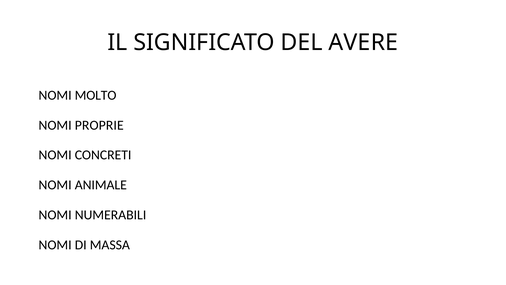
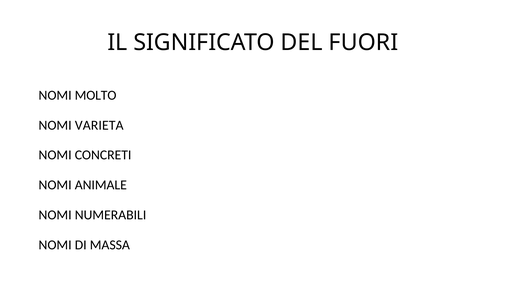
AVERE: AVERE -> FUORI (363, 43)
PROPRIE: PROPRIE -> VARIETA (99, 125)
